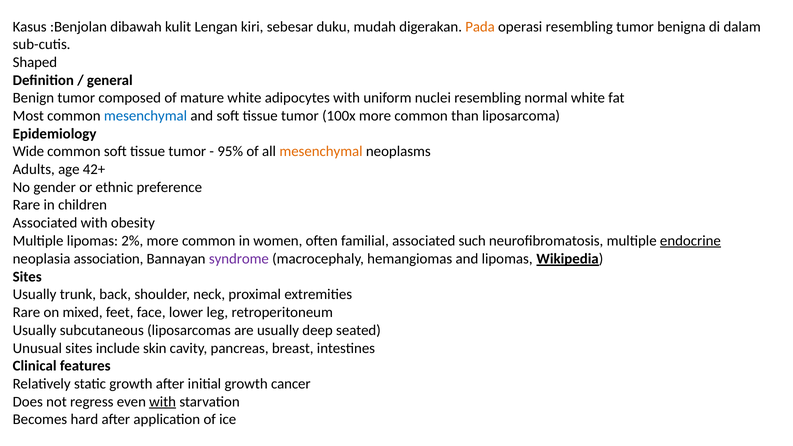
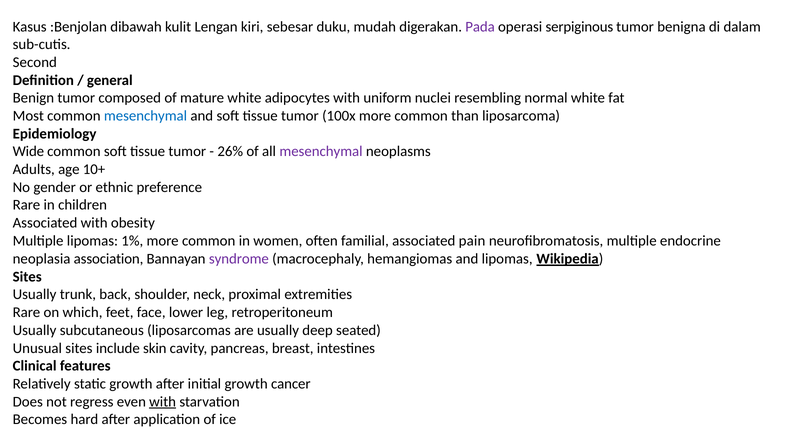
Pada colour: orange -> purple (480, 27)
operasi resembling: resembling -> serpiginous (579, 27)
Shaped: Shaped -> Second (35, 62)
95%: 95% -> 26% (230, 152)
mesenchymal colour: orange -> purple (321, 152)
42+: 42+ -> 10+ (94, 169)
2%: 2% -> 1% (132, 241)
such: such -> pain (472, 241)
endocrine underline: present -> none (690, 241)
mixed: mixed -> which (82, 312)
